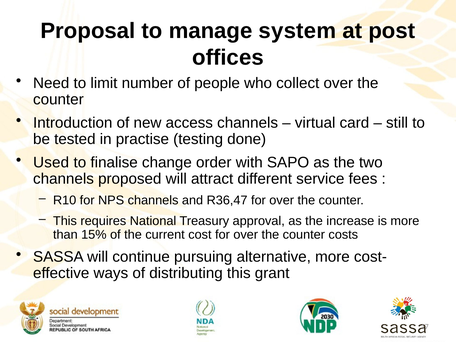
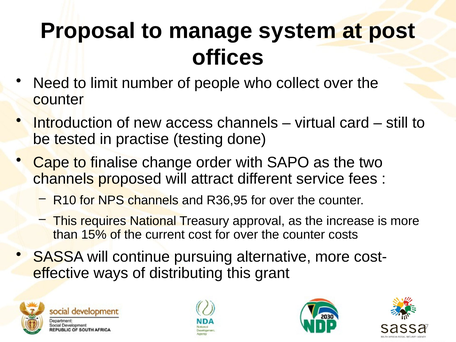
Used: Used -> Cape (51, 162)
R36,47: R36,47 -> R36,95 (227, 200)
